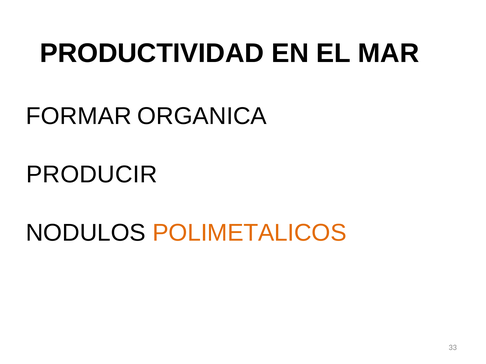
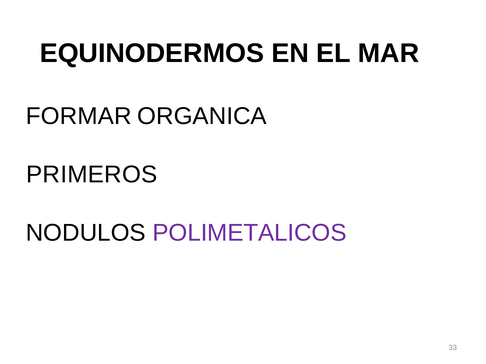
PRODUCTIVIDAD: PRODUCTIVIDAD -> EQUINODERMOS (152, 53)
PRODUCIR: PRODUCIR -> PRIMEROS (92, 175)
POLIMETALICOS colour: orange -> purple (250, 233)
